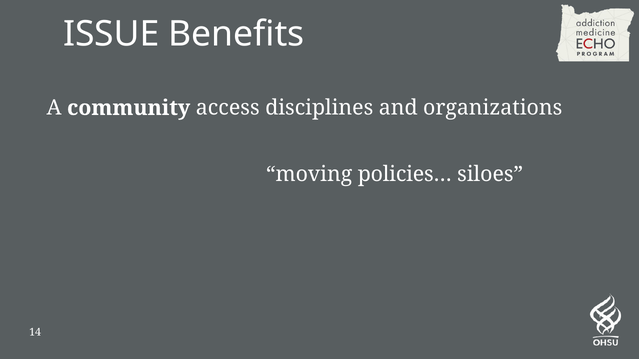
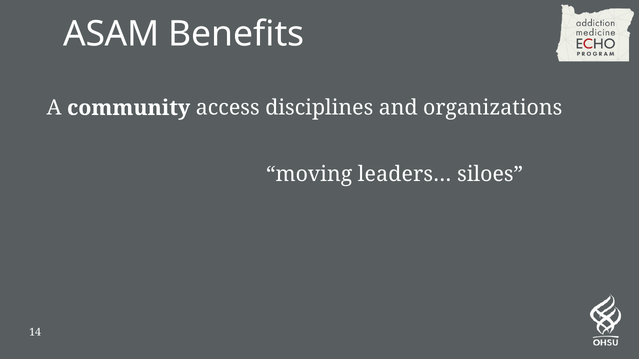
ISSUE: ISSUE -> ASAM (111, 34)
policies…: policies… -> leaders… (405, 174)
